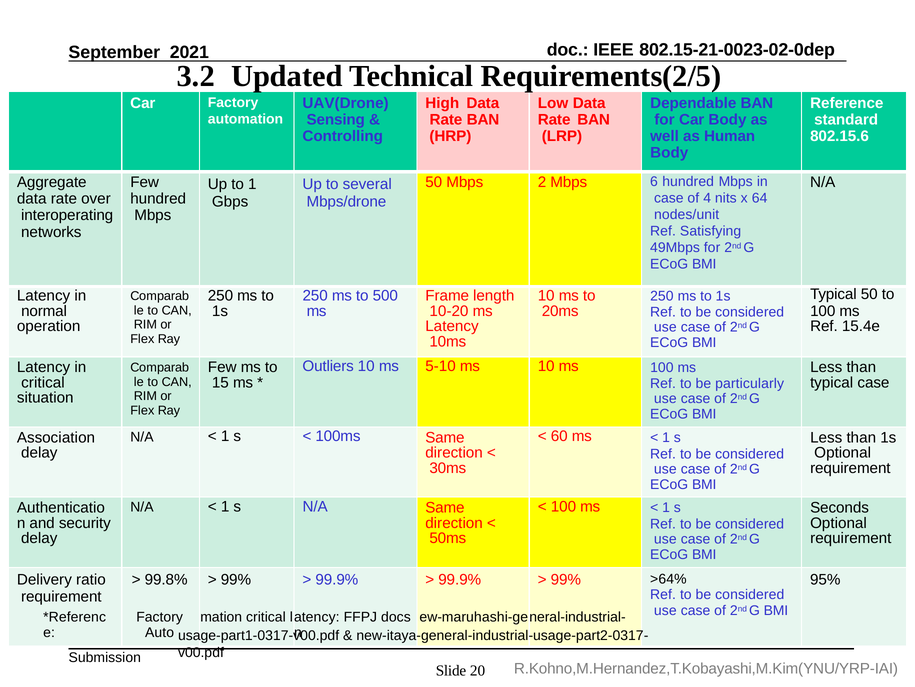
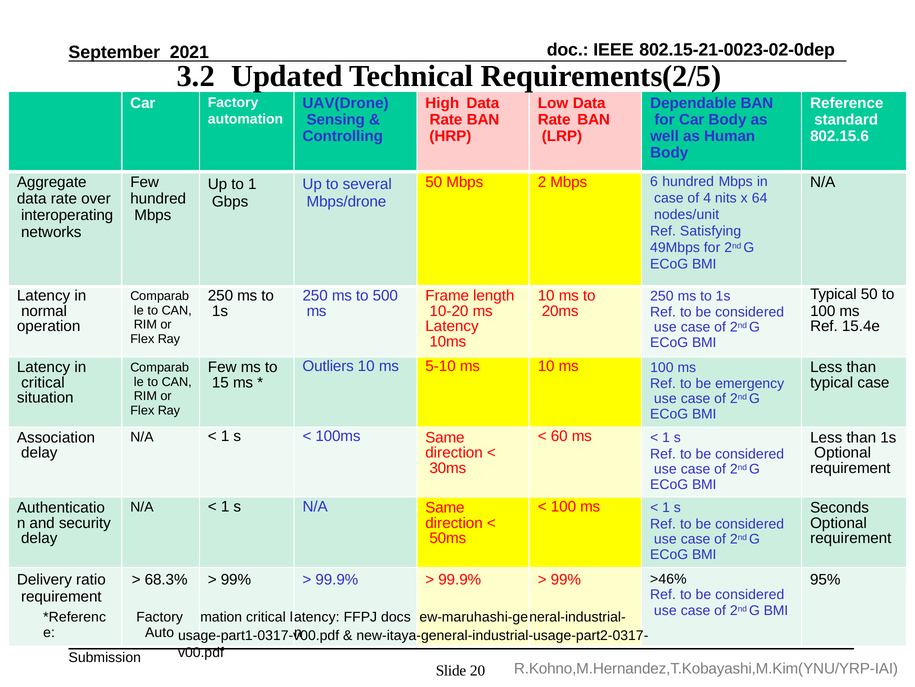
particularly: particularly -> emergency (750, 383)
>64%: >64% -> >46% (668, 578)
99.8%: 99.8% -> 68.3% (166, 579)
